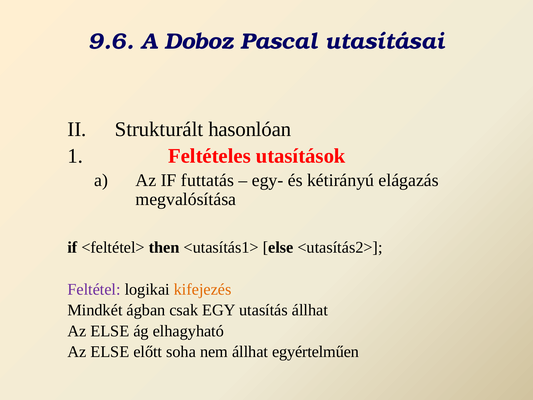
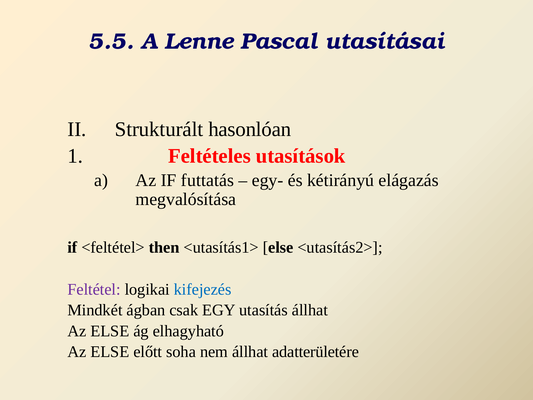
9.6: 9.6 -> 5.5 (111, 42)
Doboz: Doboz -> Lenne (199, 42)
kifejezés colour: orange -> blue (203, 289)
egyértelműen: egyértelműen -> adatterületére (316, 352)
